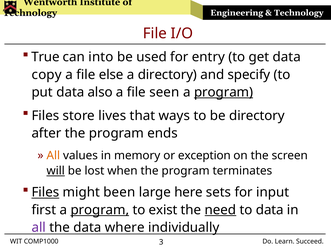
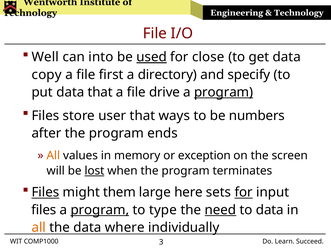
True: True -> Well (45, 57)
used underline: none -> present (152, 57)
entry: entry -> close (208, 57)
else: else -> first (111, 75)
data also: also -> that (100, 92)
seen: seen -> drive (164, 92)
lives: lives -> user (112, 116)
be directory: directory -> numbers (257, 116)
will underline: present -> none (56, 171)
lost underline: none -> present (94, 171)
been: been -> them (119, 192)
for underline: none -> present (244, 192)
first: first -> files (44, 210)
exist: exist -> type (163, 210)
all colour: purple -> orange (39, 228)
